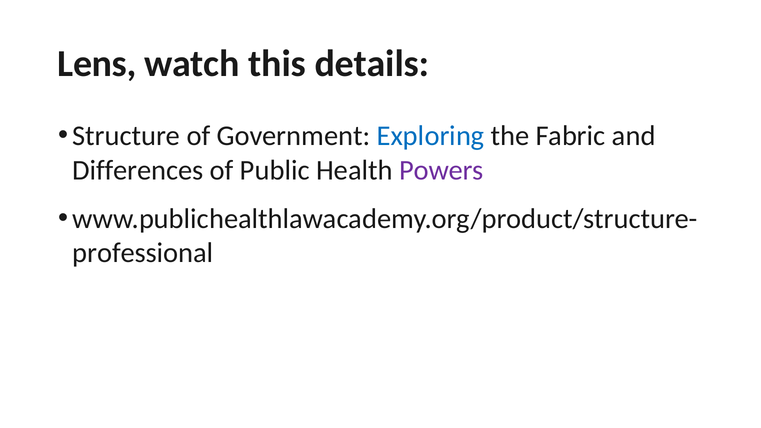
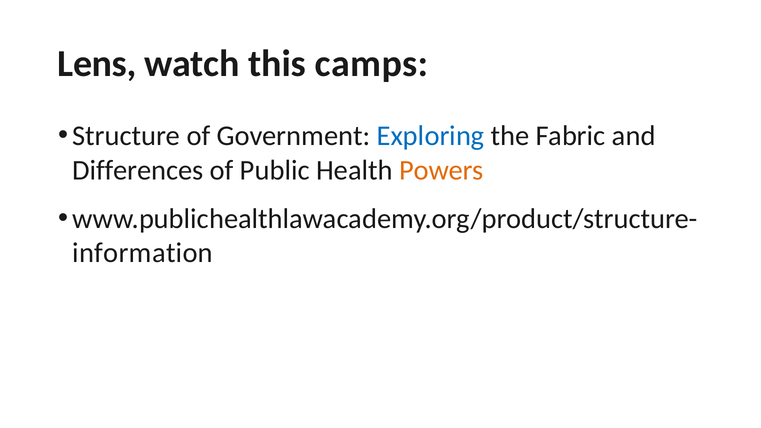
details: details -> camps (372, 64)
Powers colour: purple -> orange (441, 170)
professional: professional -> information (143, 253)
